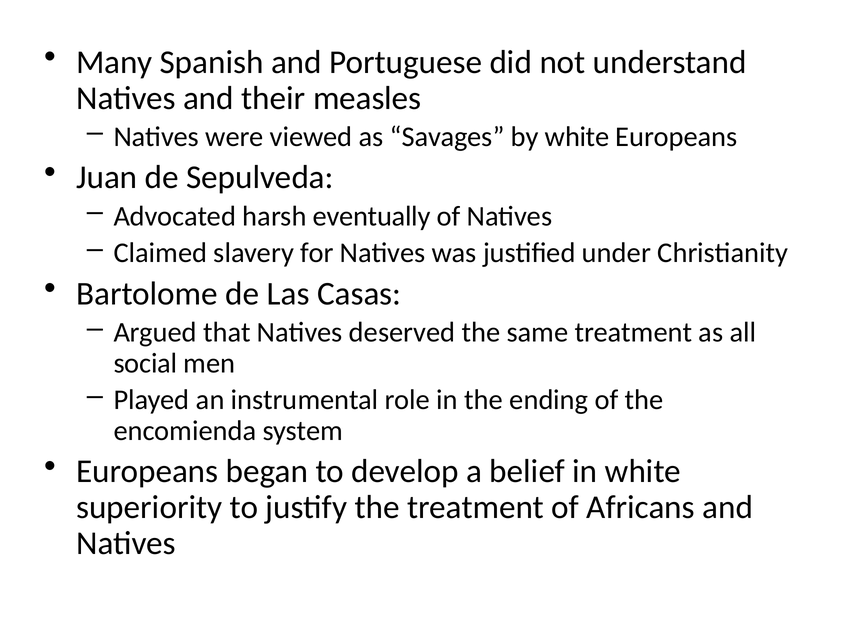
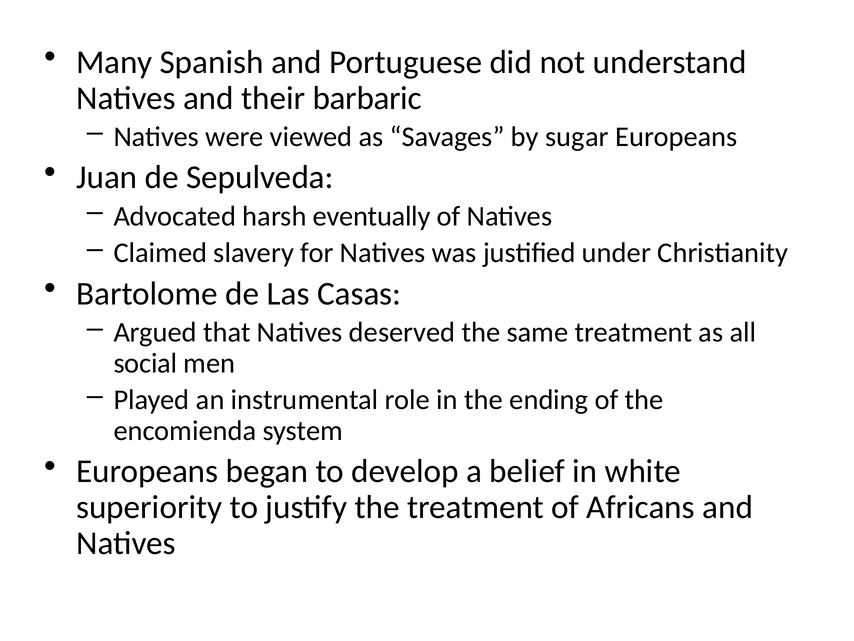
measles: measles -> barbaric (367, 98)
by white: white -> sugar (577, 137)
